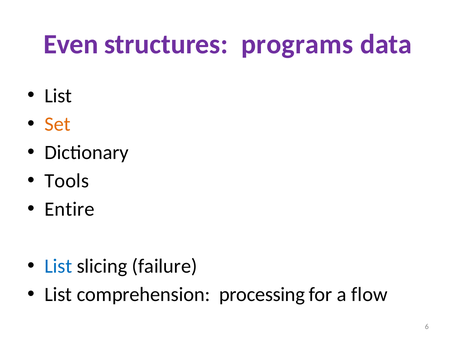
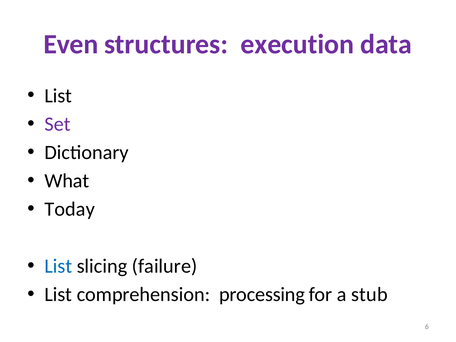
programs: programs -> execution (297, 44)
Set colour: orange -> purple (58, 124)
Tools: Tools -> What (67, 181)
Entire: Entire -> Today (70, 209)
flow: flow -> stub (369, 294)
